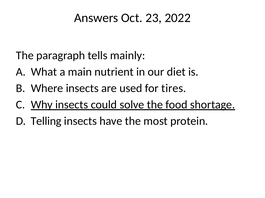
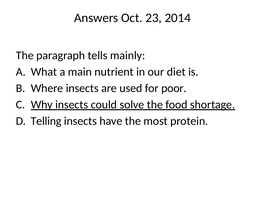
2022: 2022 -> 2014 (178, 18)
tires: tires -> poor (174, 89)
